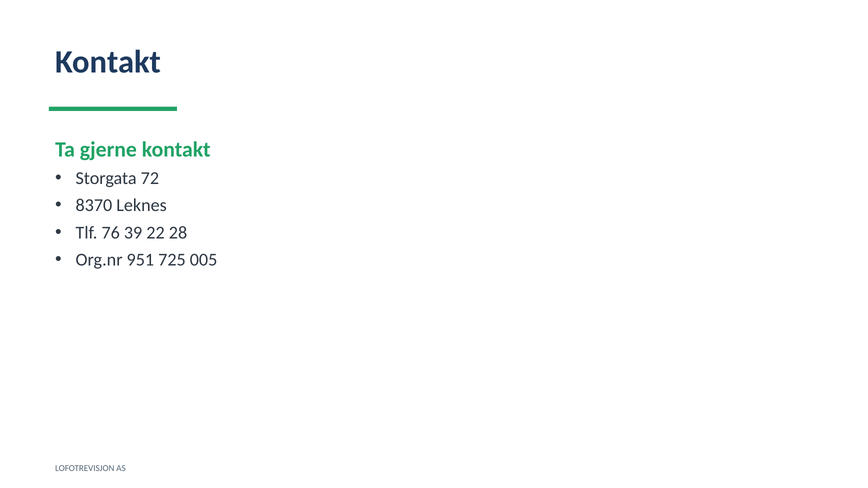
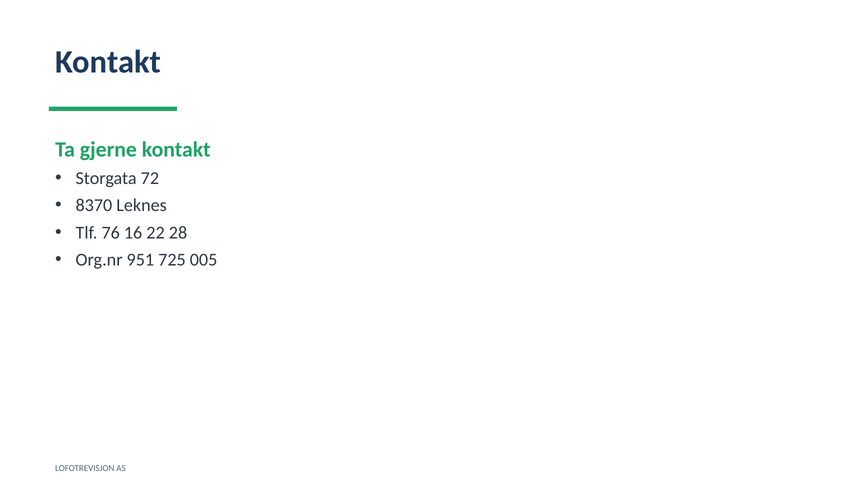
39: 39 -> 16 (133, 233)
